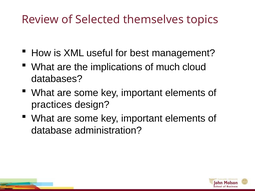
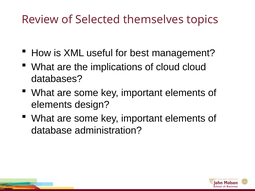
of much: much -> cloud (168, 67)
practices: practices -> elements (52, 105)
